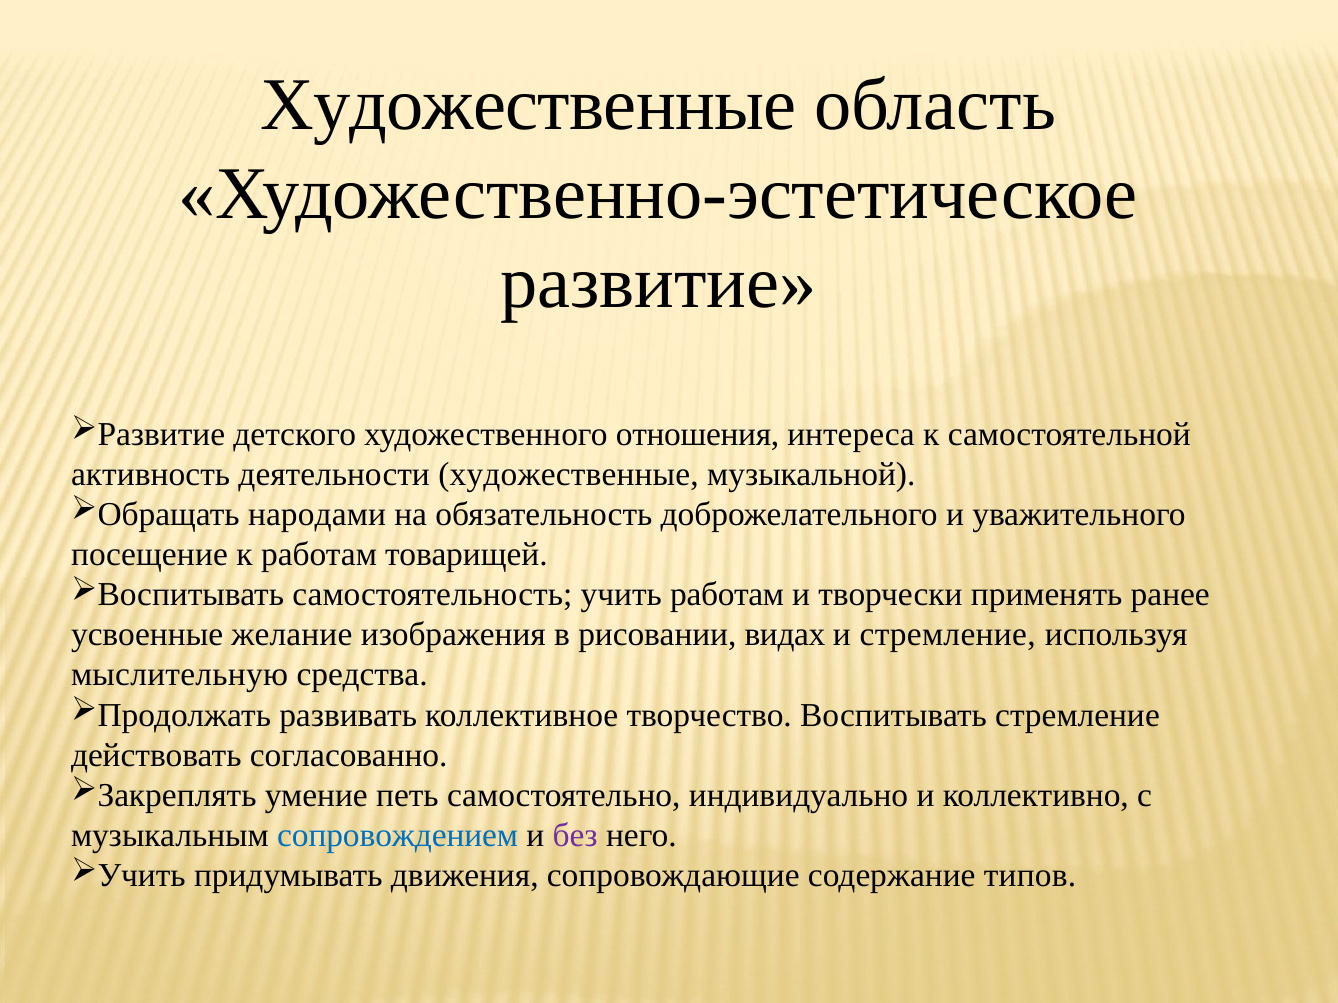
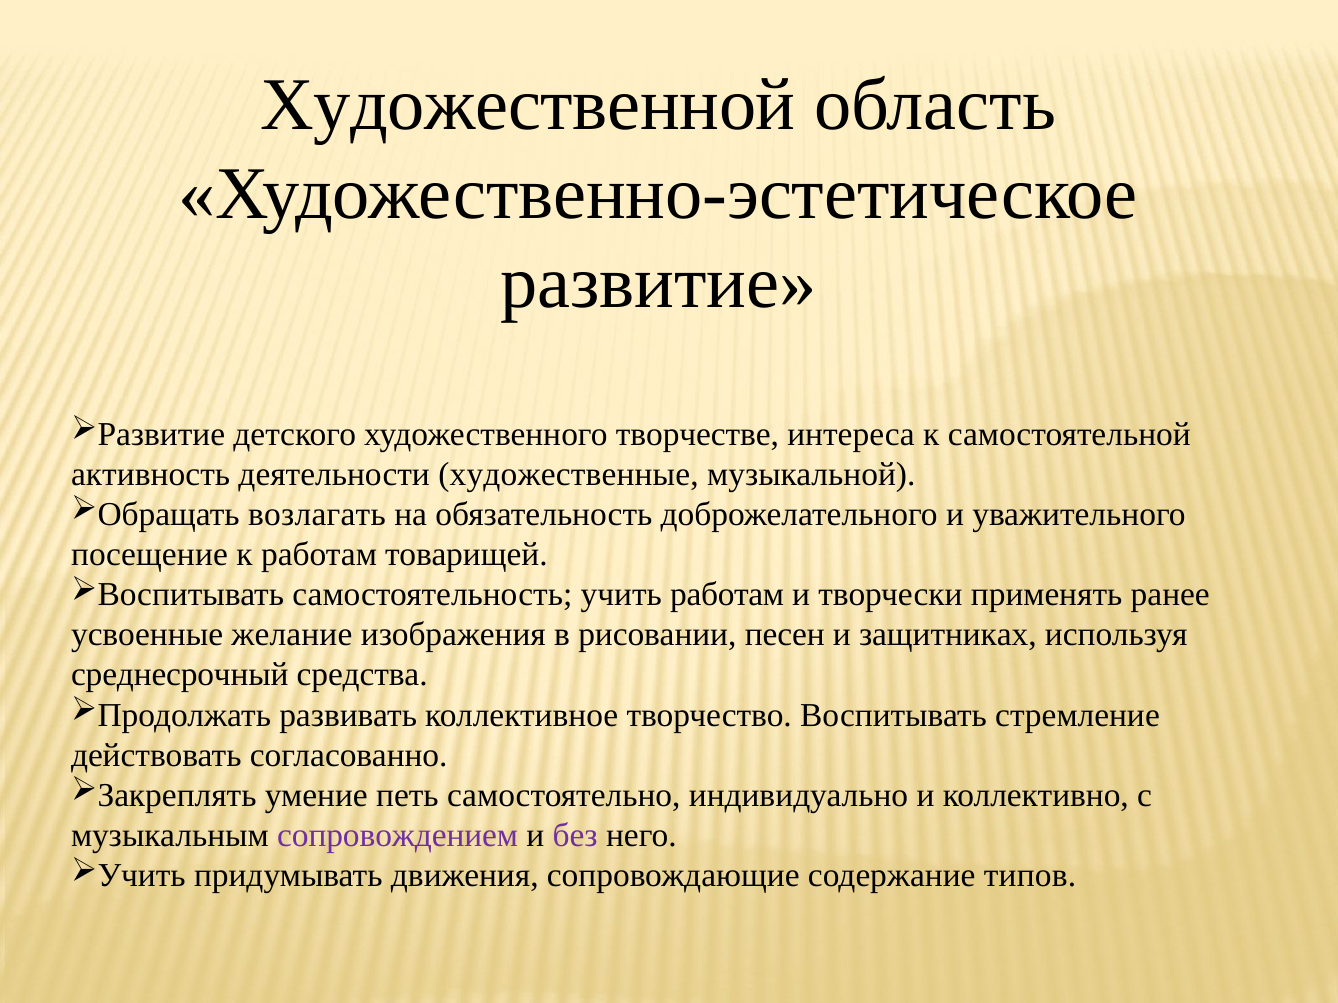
Художественные: Художественные -> Художественной (528, 105)
отношения: отношения -> творчестве (697, 434)
народами: народами -> возлагать (317, 515)
видах: видах -> песен (785, 635)
и стремление: стремление -> защитниках (948, 635)
мыслительную: мыслительную -> среднесрочный (180, 675)
сопровождением colour: blue -> purple (398, 836)
